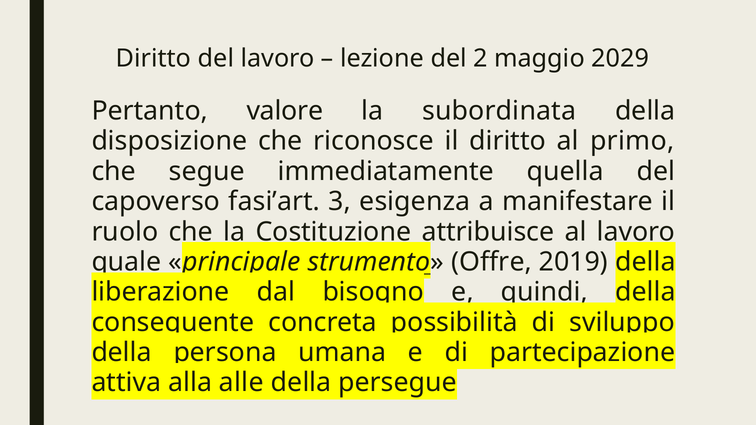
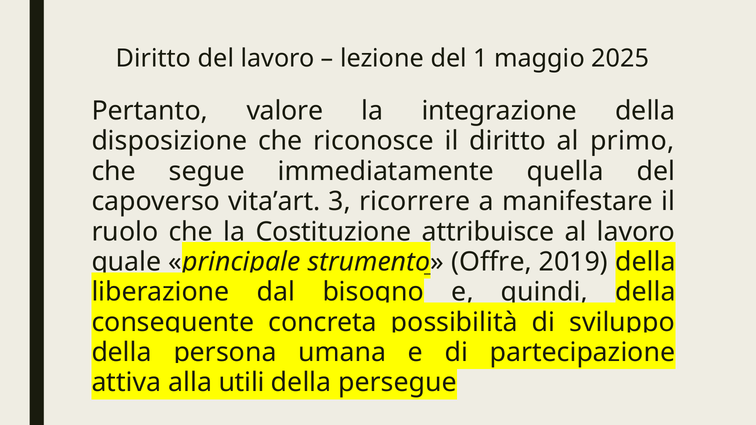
2: 2 -> 1 (481, 59)
2029: 2029 -> 2025 (620, 59)
subordinata: subordinata -> integrazione (499, 111)
fasi’art: fasi’art -> vita’art (274, 202)
esigenza: esigenza -> ricorrere (415, 202)
alle: alle -> utili (242, 383)
